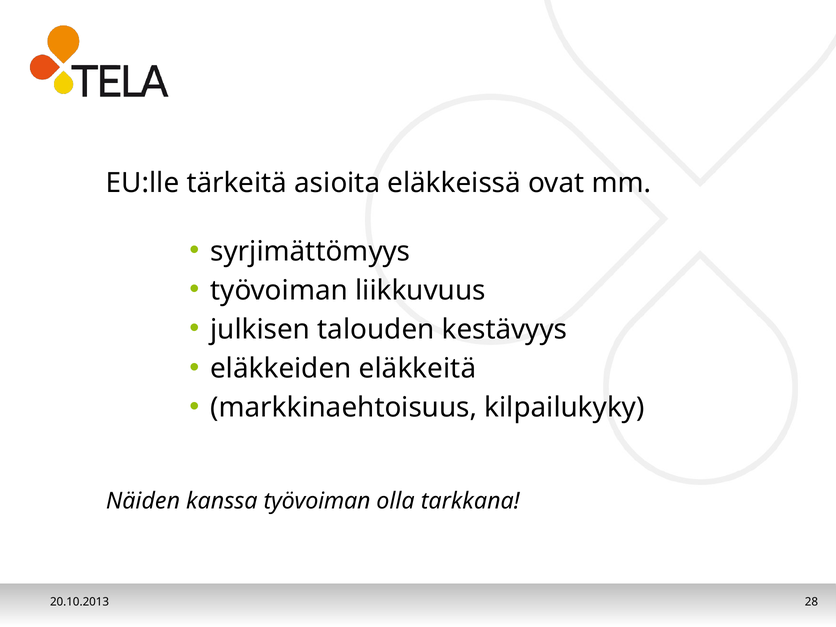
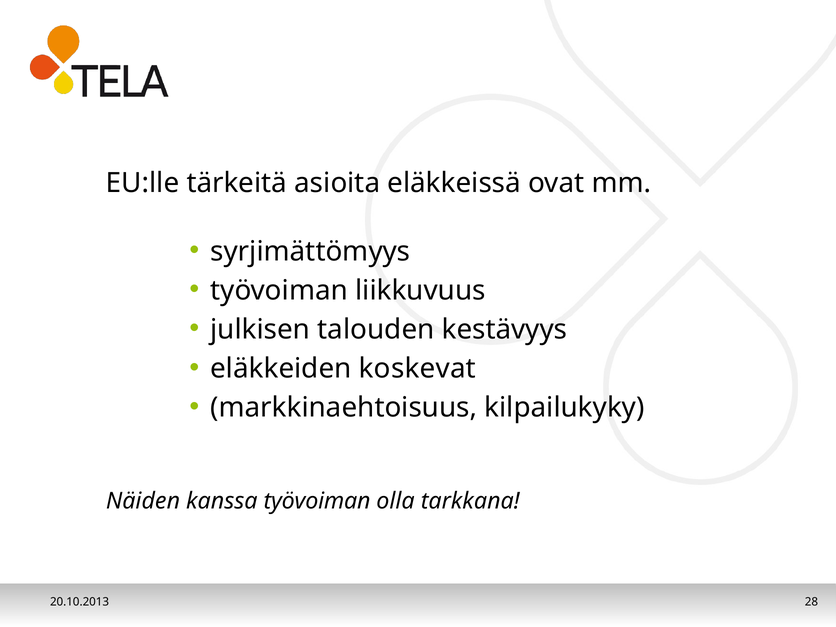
eläkkeitä: eläkkeitä -> koskevat (417, 368)
